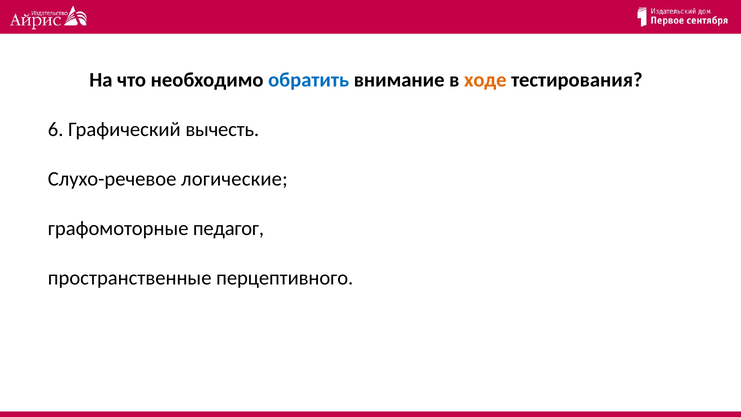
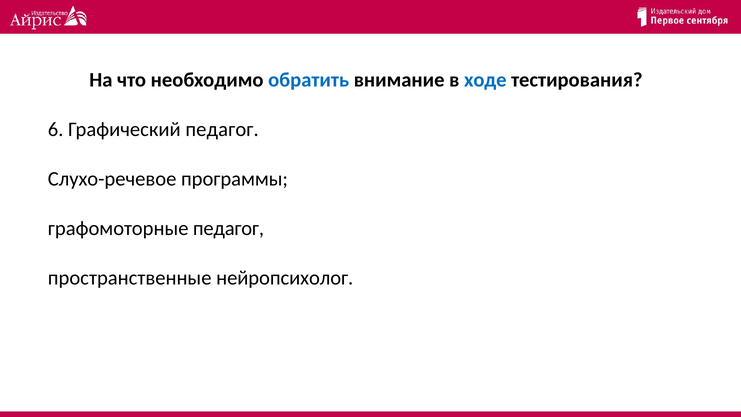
ходе colour: orange -> blue (485, 80)
Графический вычесть: вычесть -> педагог (222, 129)
логические: логические -> программы (235, 179)
перцептивного: перцептивного -> нейропсихолог (285, 278)
